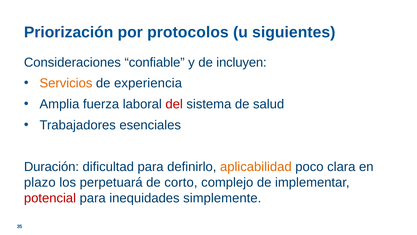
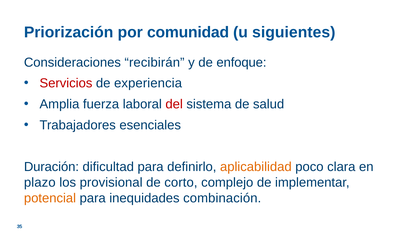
protocolos: protocolos -> comunidad (188, 32)
confiable: confiable -> recibirán (155, 62)
incluyen: incluyen -> enfoque (241, 62)
Servicios colour: orange -> red (66, 83)
perpetuará: perpetuará -> provisional (111, 182)
potencial colour: red -> orange (50, 198)
simplemente: simplemente -> combinación (222, 198)
